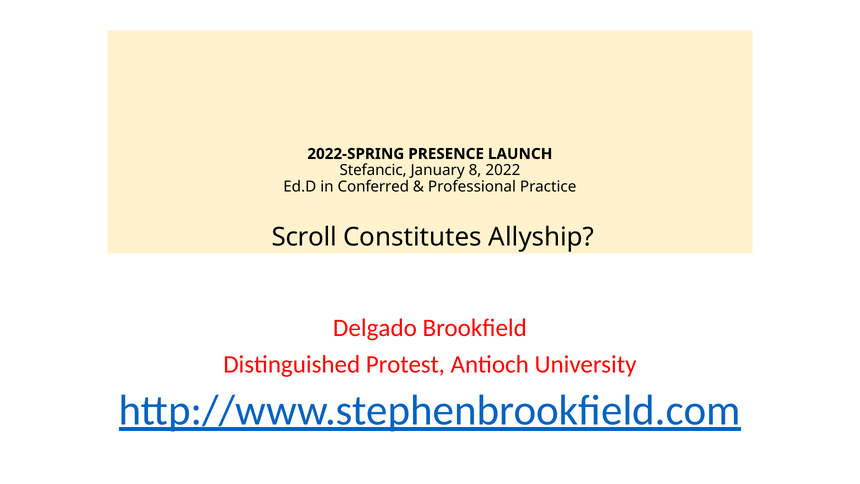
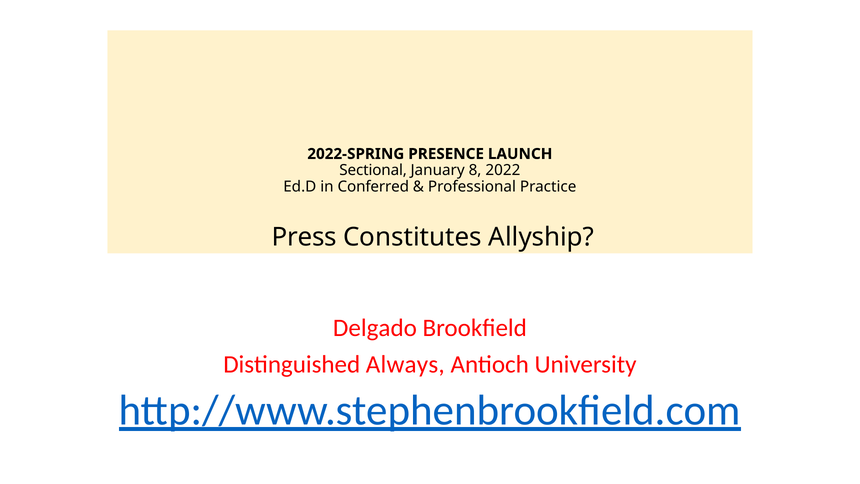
Stefancic: Stefancic -> Sectional (373, 170)
Scroll: Scroll -> Press (304, 237)
Protest: Protest -> Always (405, 364)
